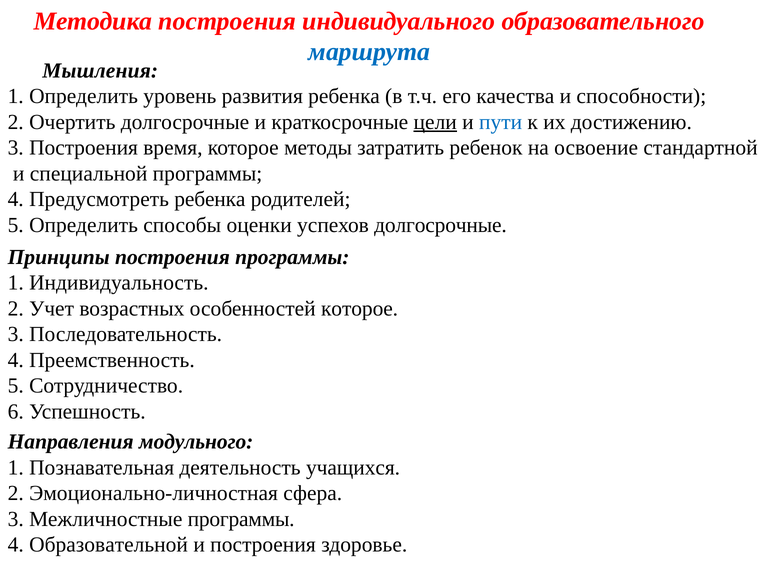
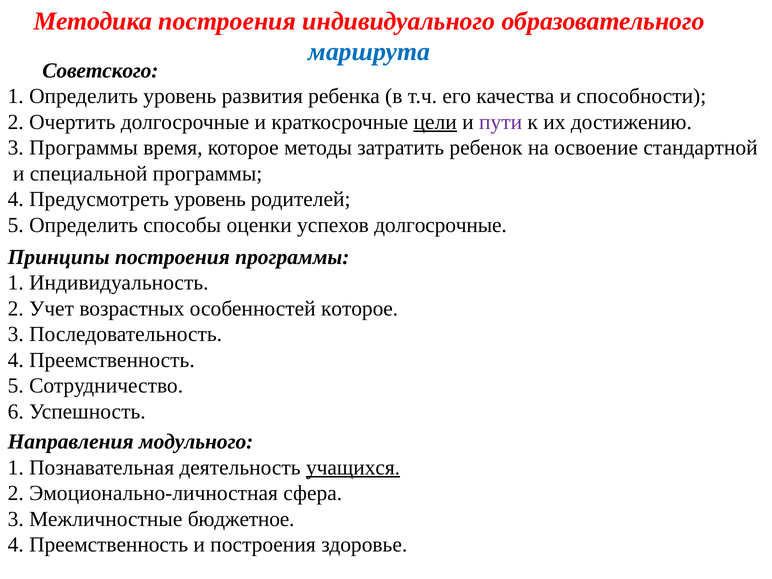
Мышления: Мышления -> Советского (100, 71)
пути colour: blue -> purple (501, 122)
3 Построения: Построения -> Программы (83, 148)
Предусмотреть ребенка: ребенка -> уровень (210, 199)
учащихся underline: none -> present (353, 467)
Межличностные программы: программы -> бюджетное (241, 519)
Образовательной: Образовательной -> Преемственность (109, 545)
